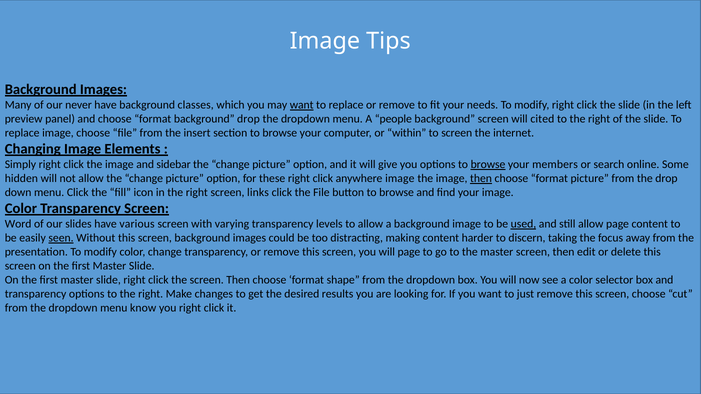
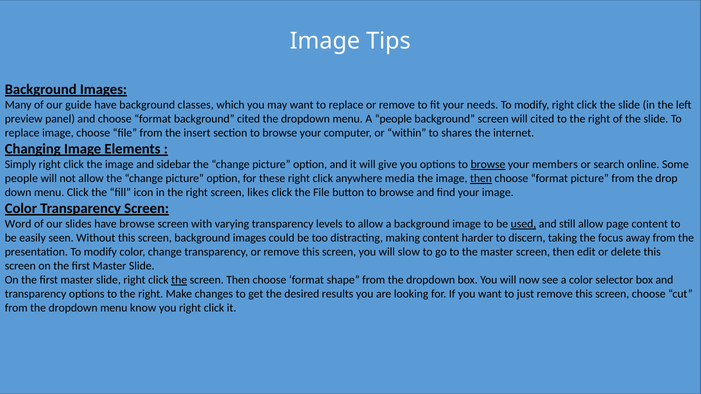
never: never -> guide (78, 105)
want underline: present -> none (302, 105)
background drop: drop -> cited (249, 119)
to screen: screen -> shares (457, 133)
hidden: hidden -> people (21, 179)
anywhere image: image -> media (400, 179)
links: links -> likes (258, 193)
have various: various -> browse (137, 224)
seen underline: present -> none (61, 238)
will page: page -> slow (409, 252)
the underline: none -> present (179, 280)
